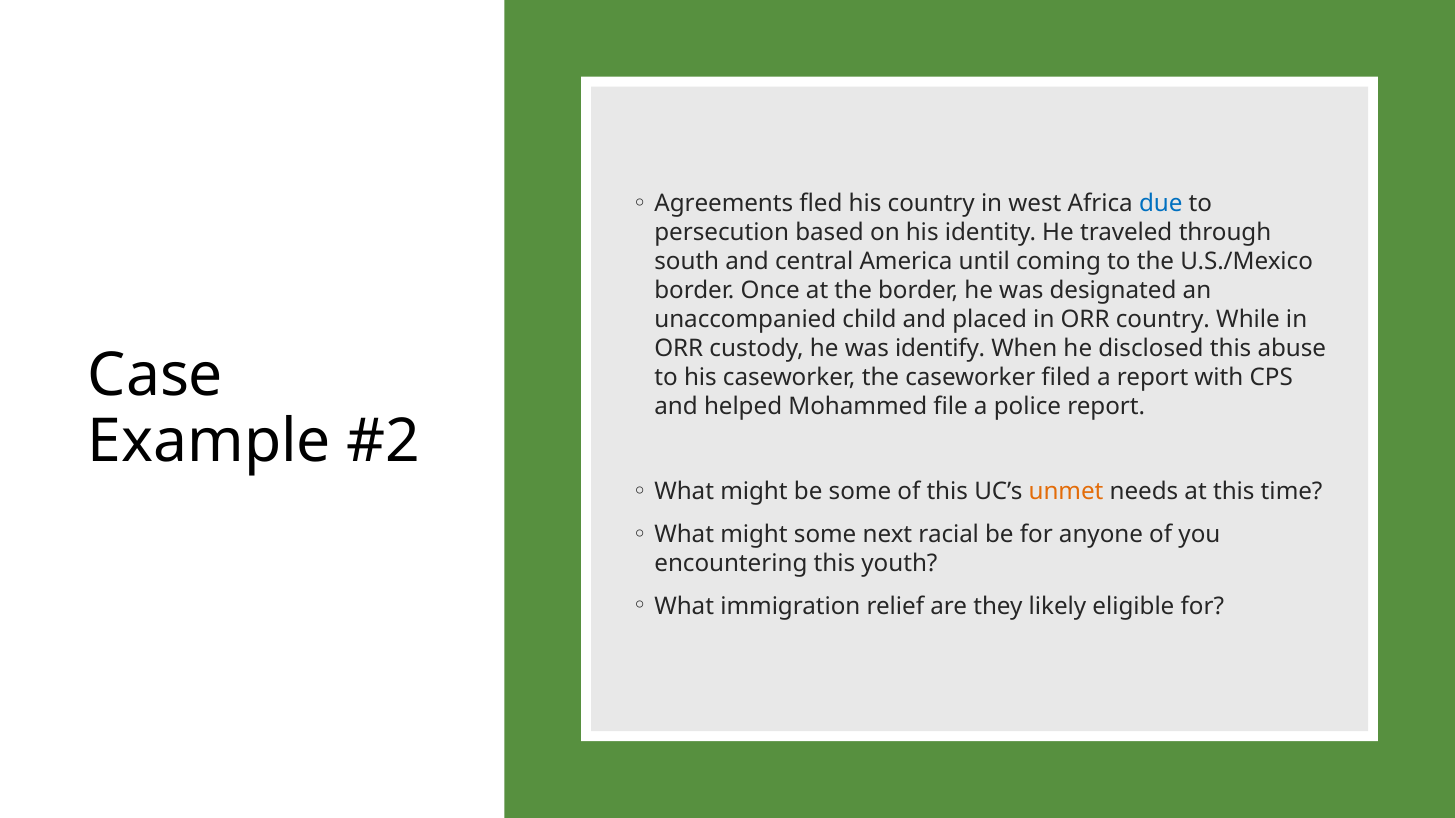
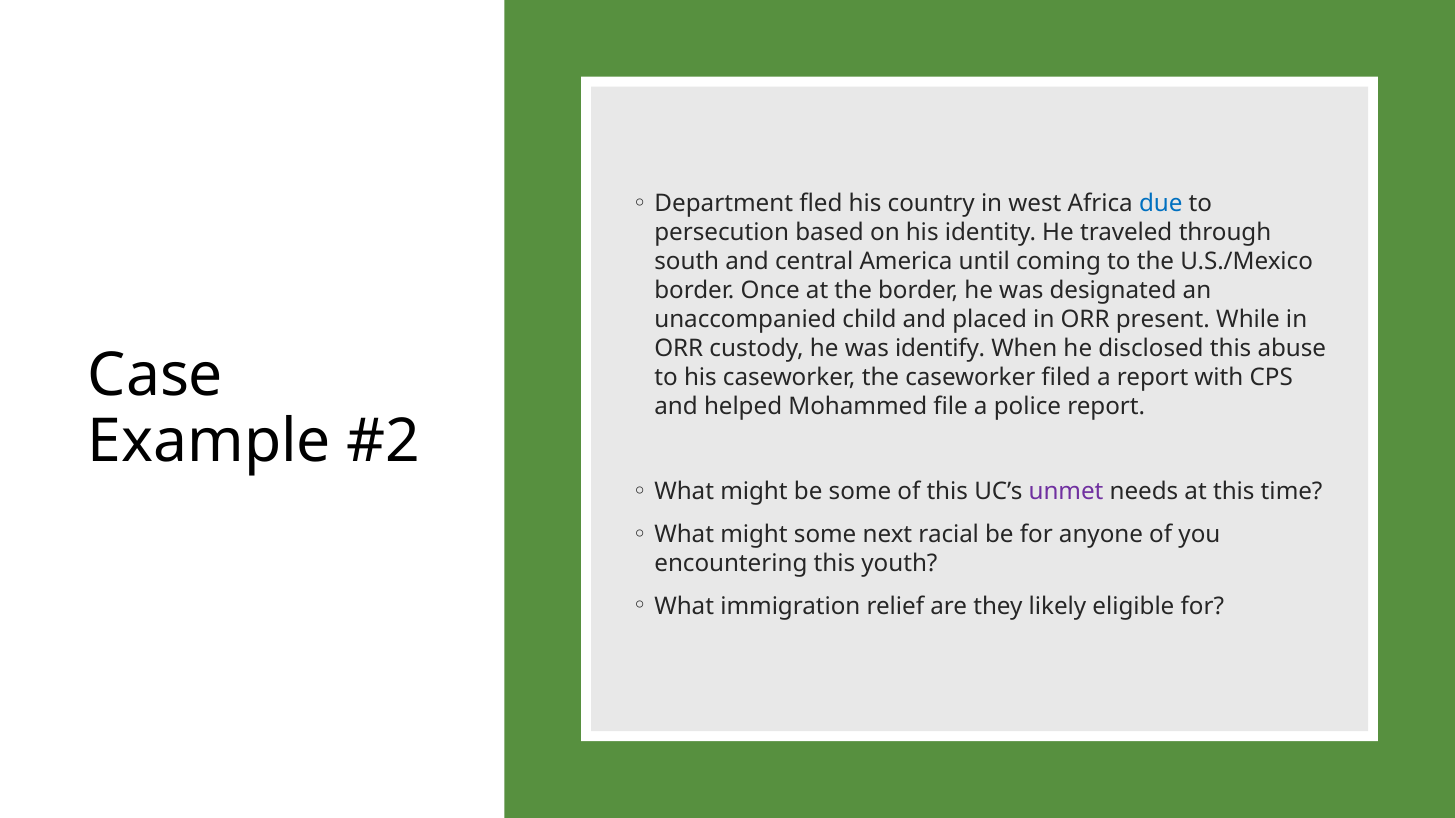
Agreements: Agreements -> Department (724, 204)
ORR country: country -> present (1163, 320)
unmet colour: orange -> purple (1066, 492)
